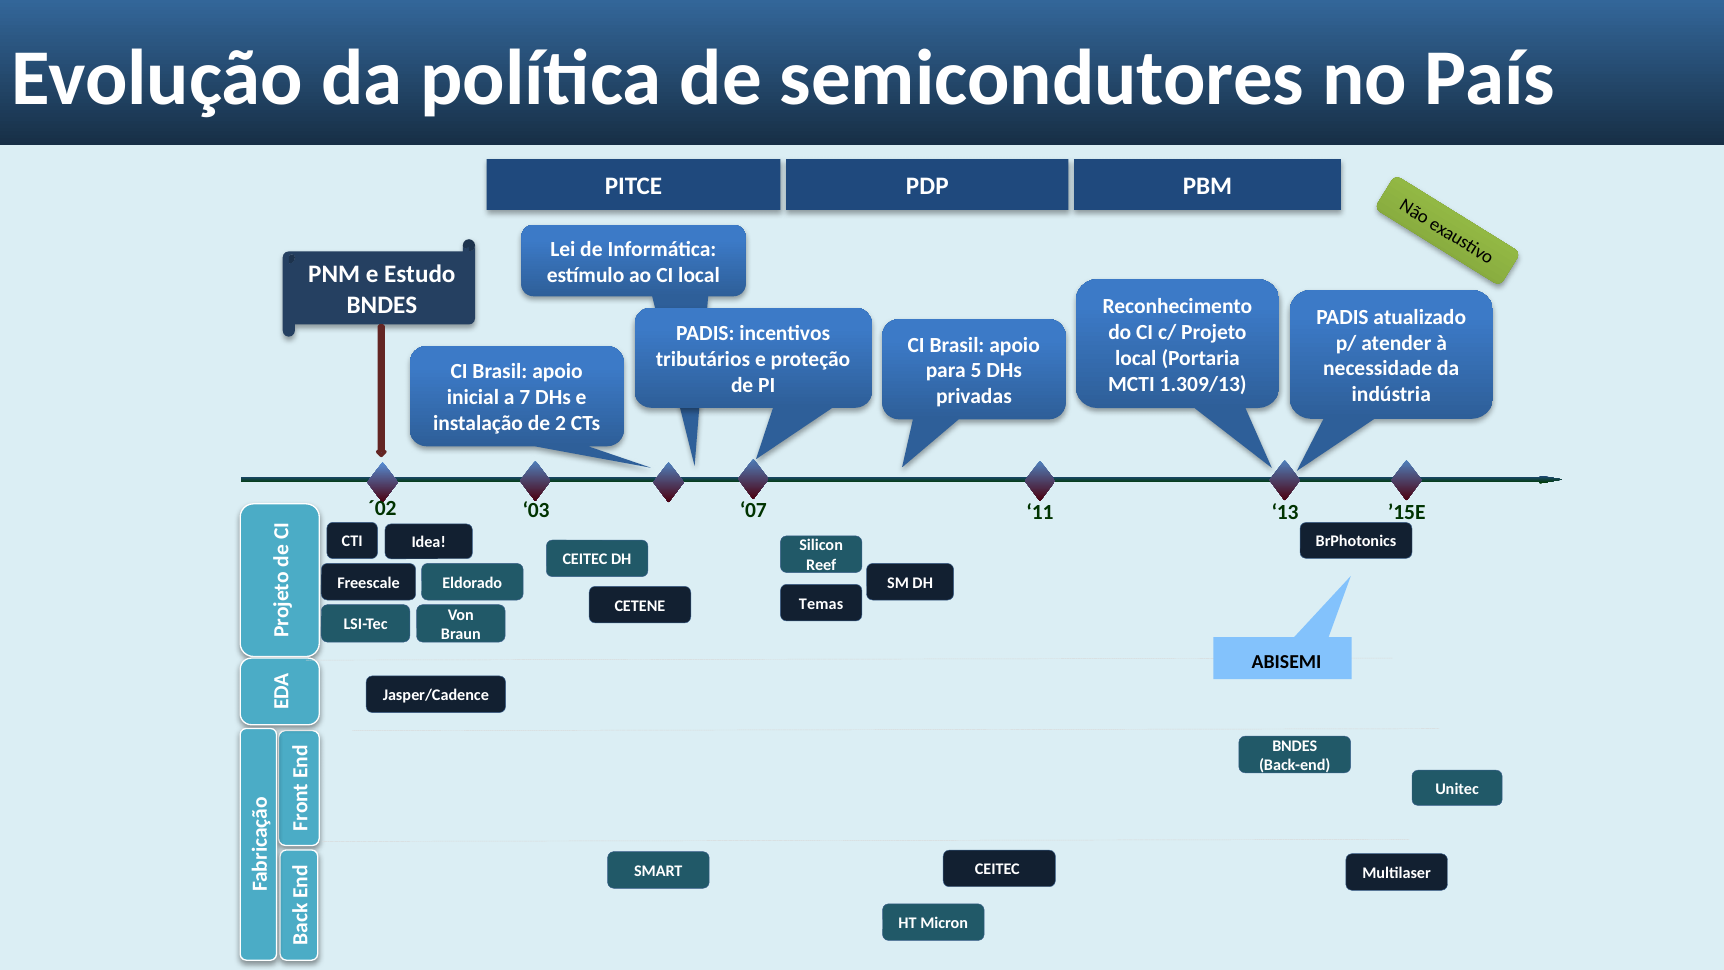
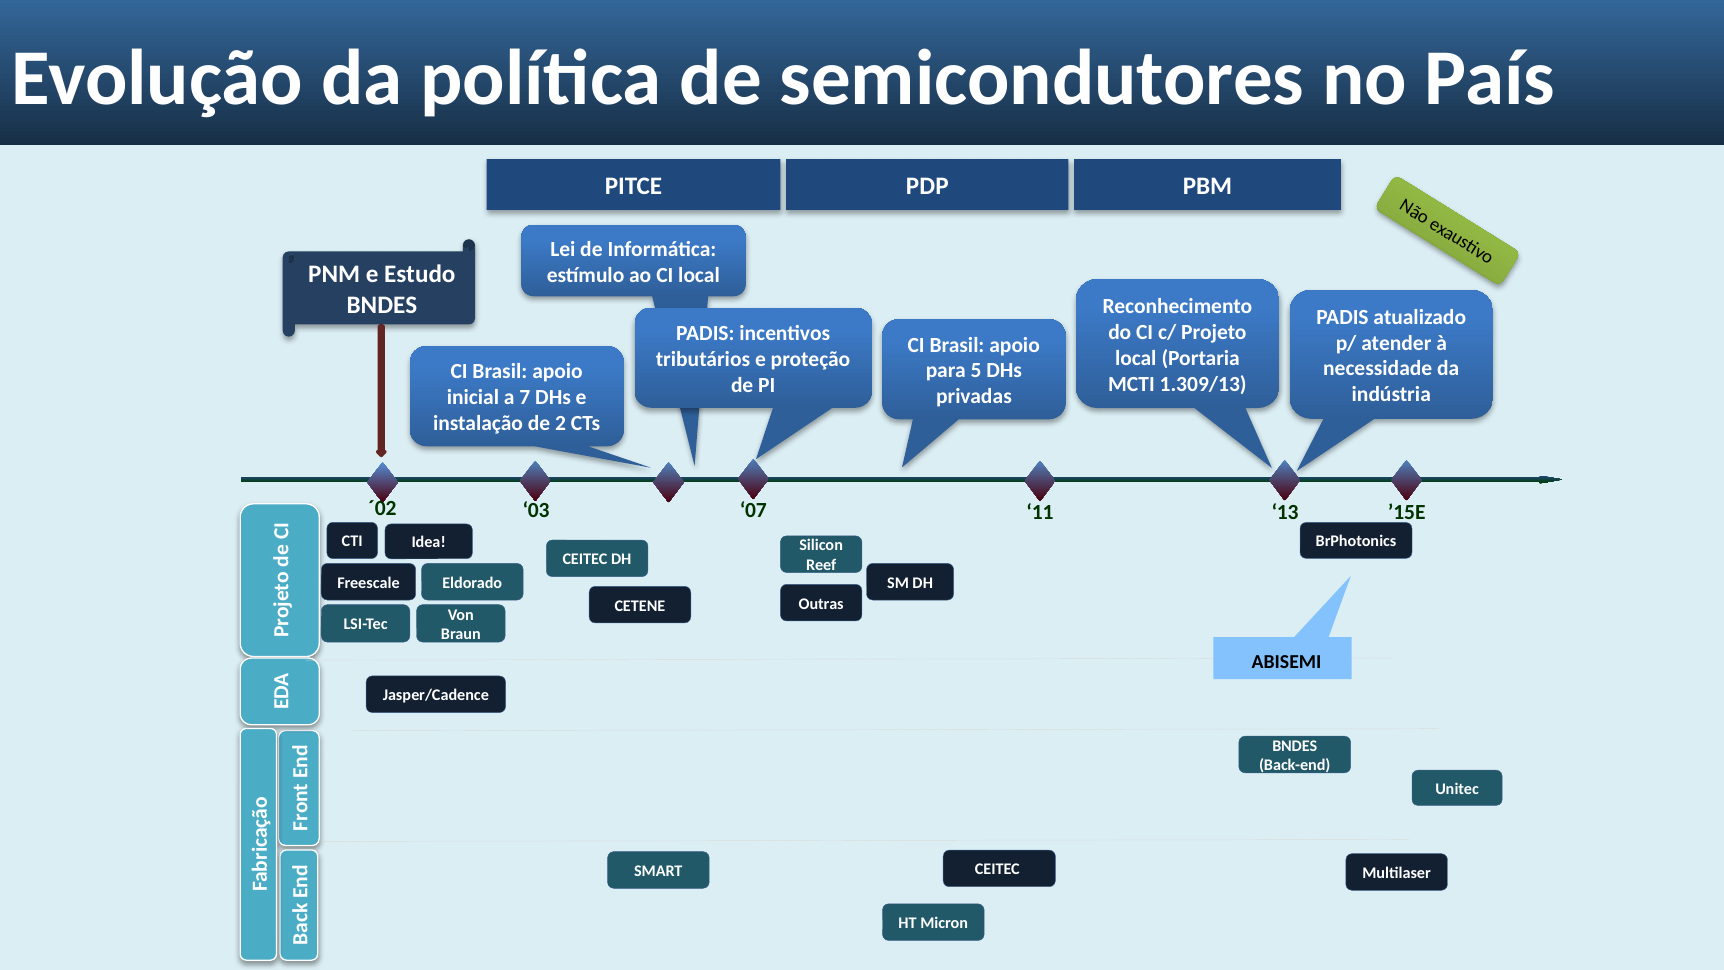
Temas: Temas -> Outras (821, 604)
